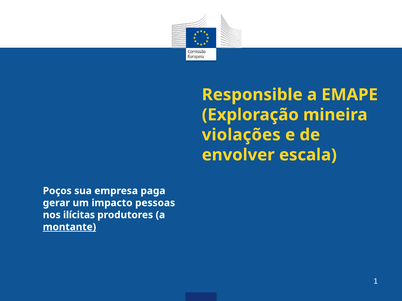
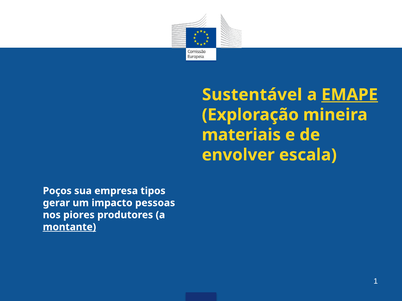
Responsible: Responsible -> Sustentável (252, 95)
EMAPE underline: none -> present (350, 95)
violações: violações -> materiais (241, 135)
paga: paga -> tipos (153, 191)
ilícitas: ilícitas -> piores (79, 215)
